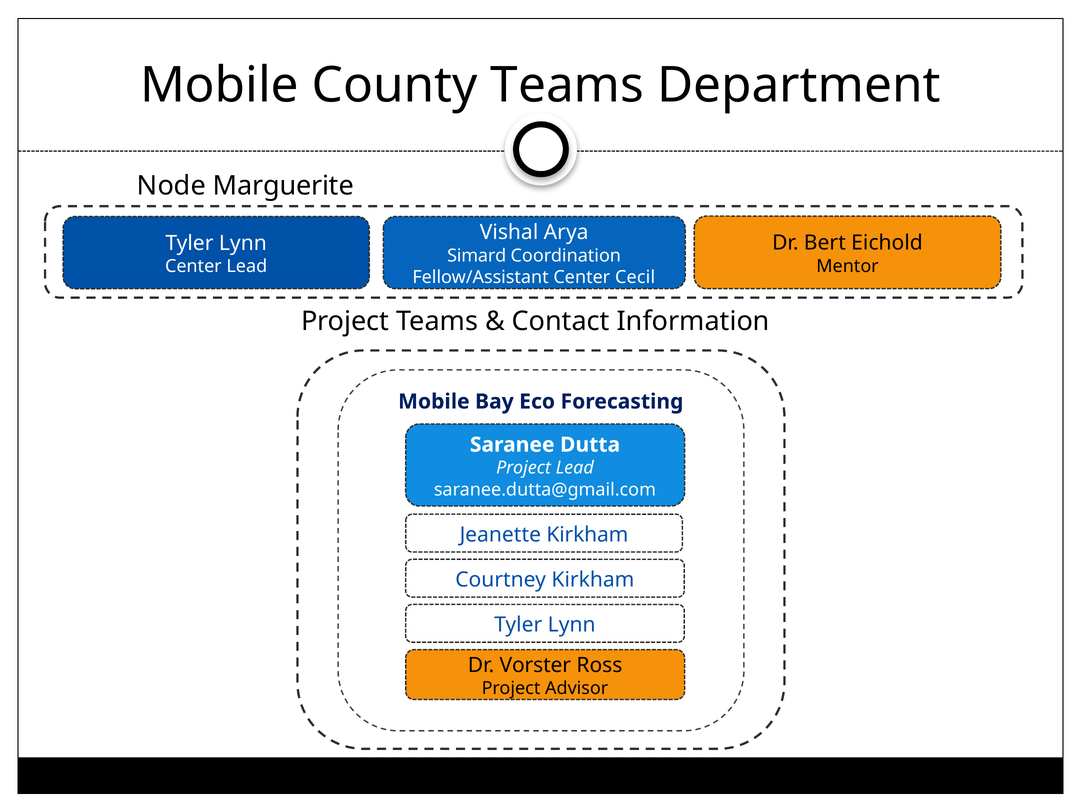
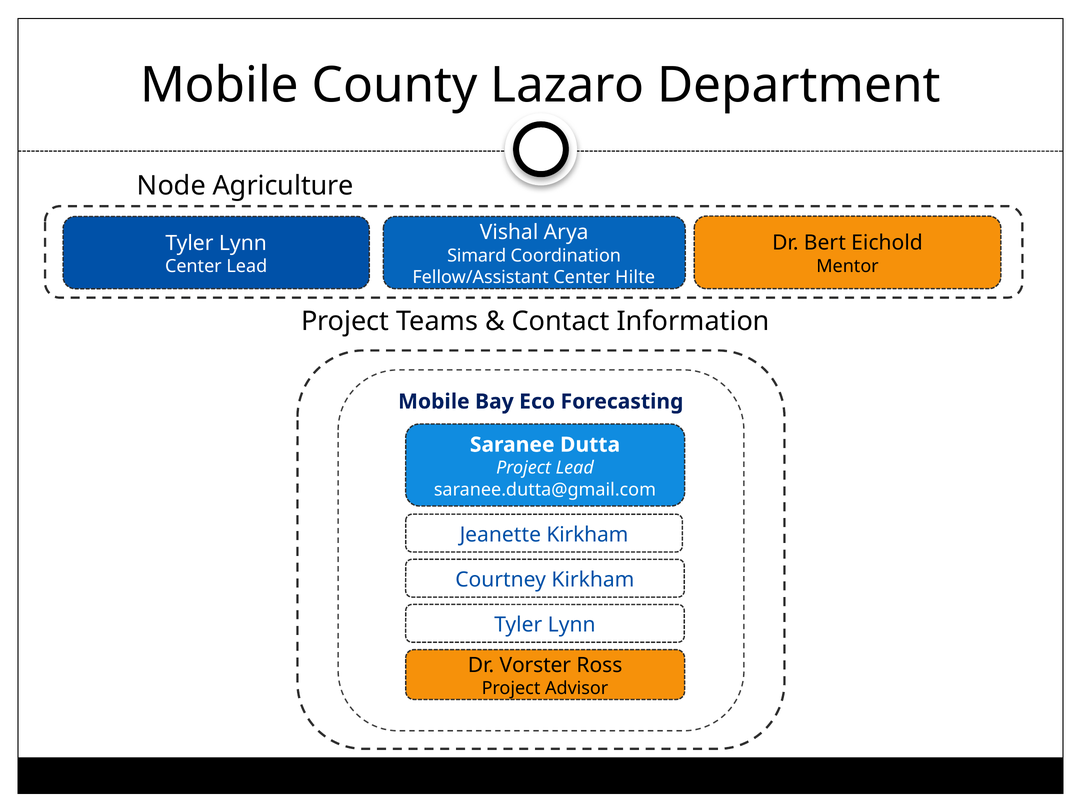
County Teams: Teams -> Lazaro (567, 85)
Marguerite: Marguerite -> Agriculture (283, 186)
Cecil: Cecil -> Hilte (635, 277)
